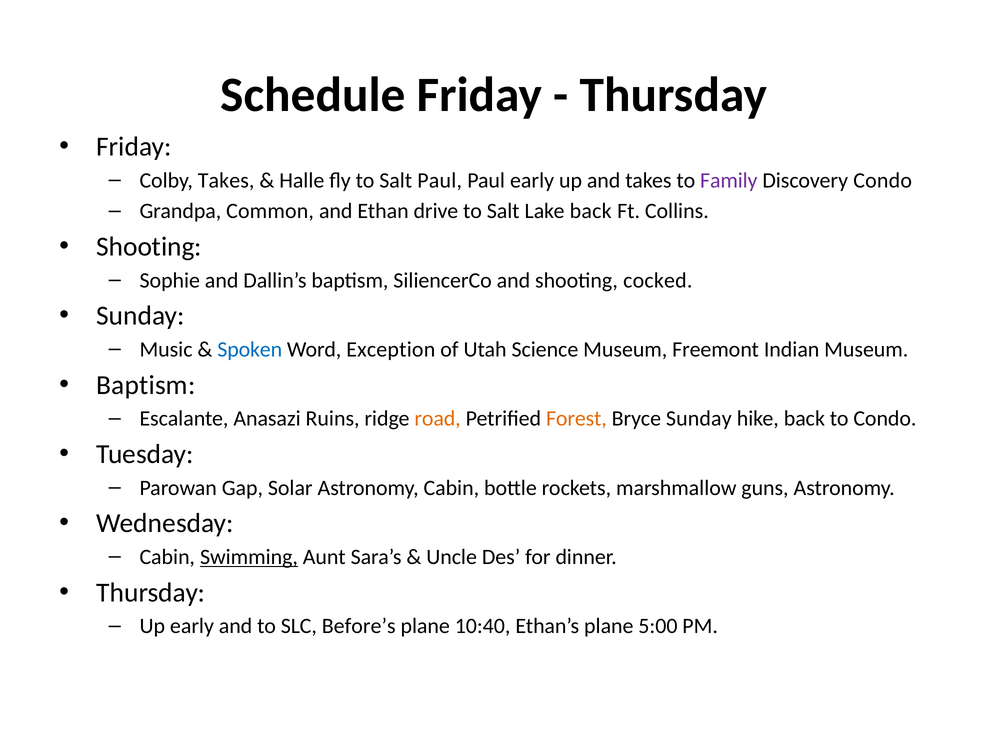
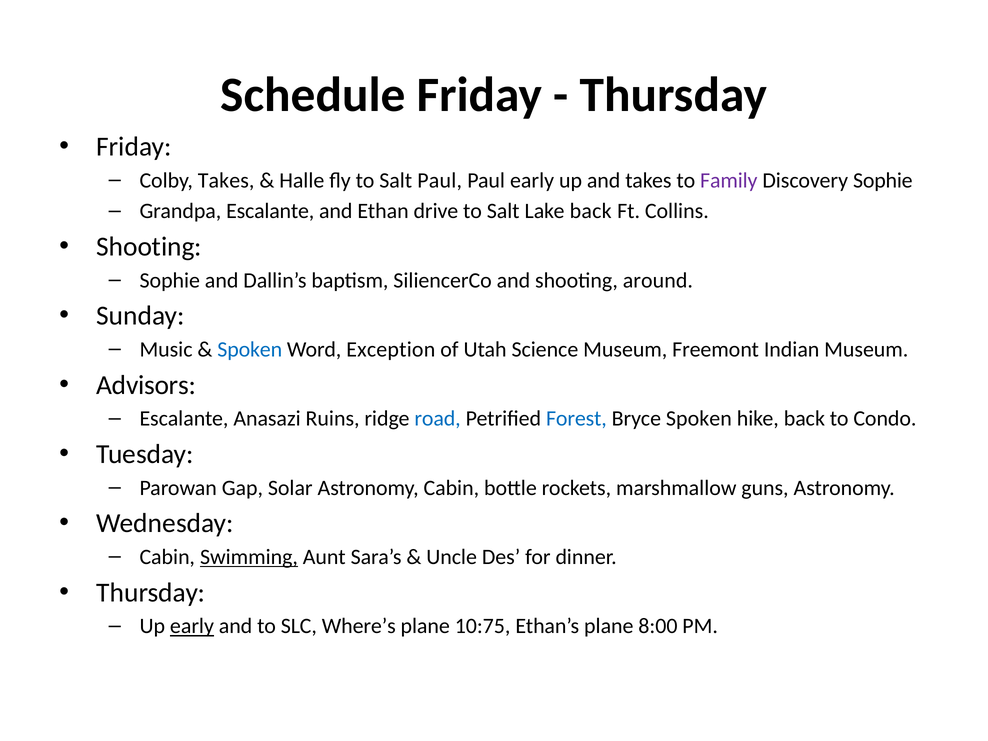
Discovery Condo: Condo -> Sophie (883, 180)
Grandpa Common: Common -> Escalante (270, 211)
cocked: cocked -> around (658, 280)
Baptism: Baptism -> Advisors (146, 385)
road colour: orange -> blue (438, 419)
Forest colour: orange -> blue (576, 419)
Bryce Sunday: Sunday -> Spoken (699, 419)
early underline: none -> present (192, 626)
Before’s: Before’s -> Where’s (359, 626)
10:40: 10:40 -> 10:75 (483, 626)
5:00: 5:00 -> 8:00 (658, 626)
